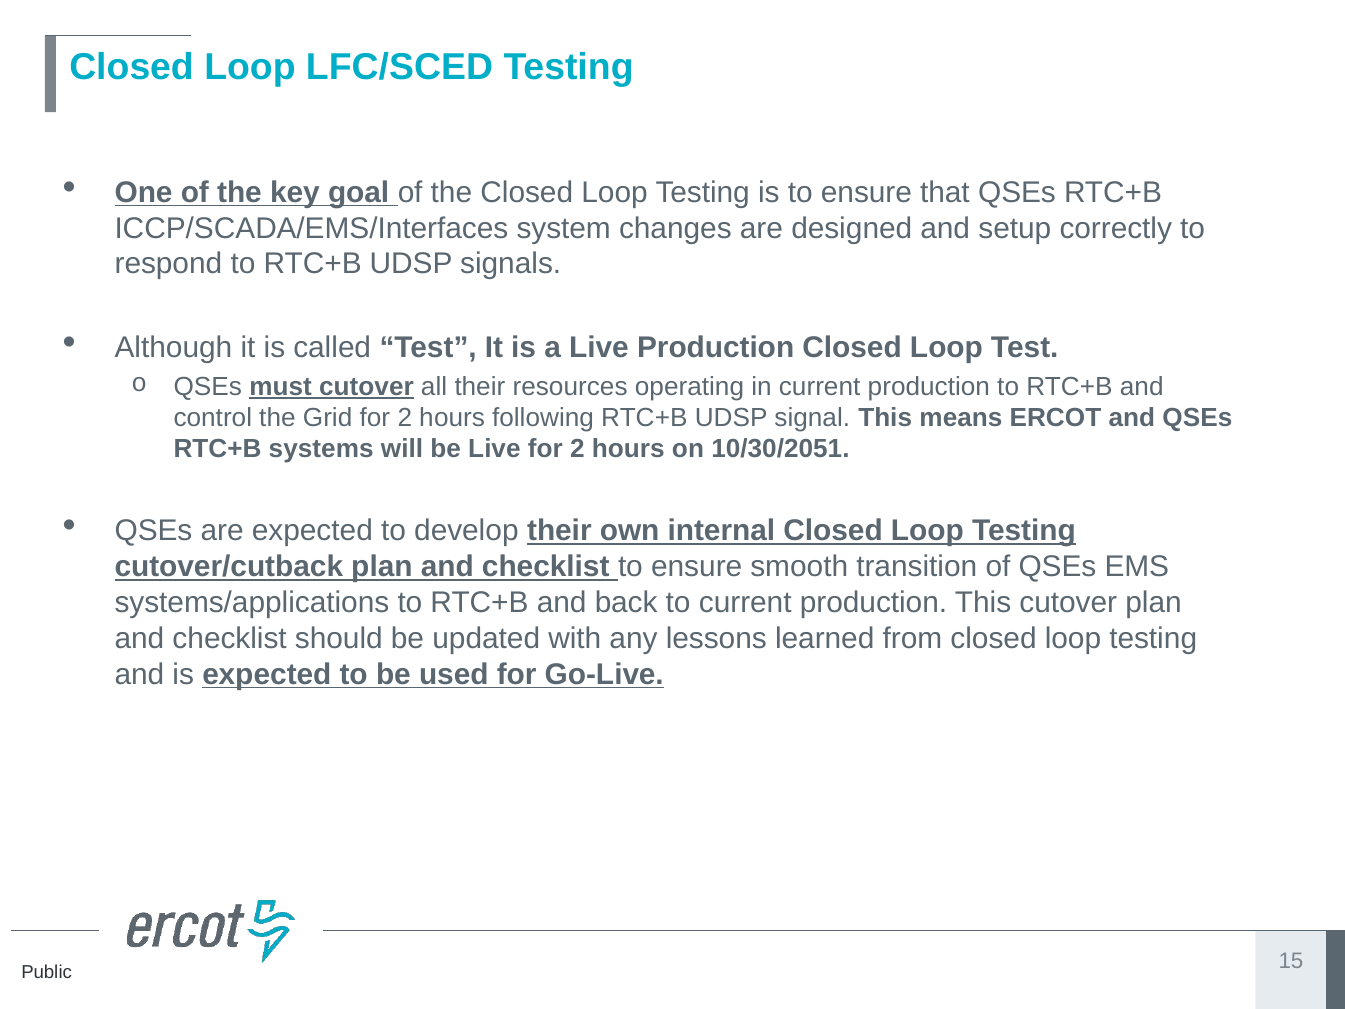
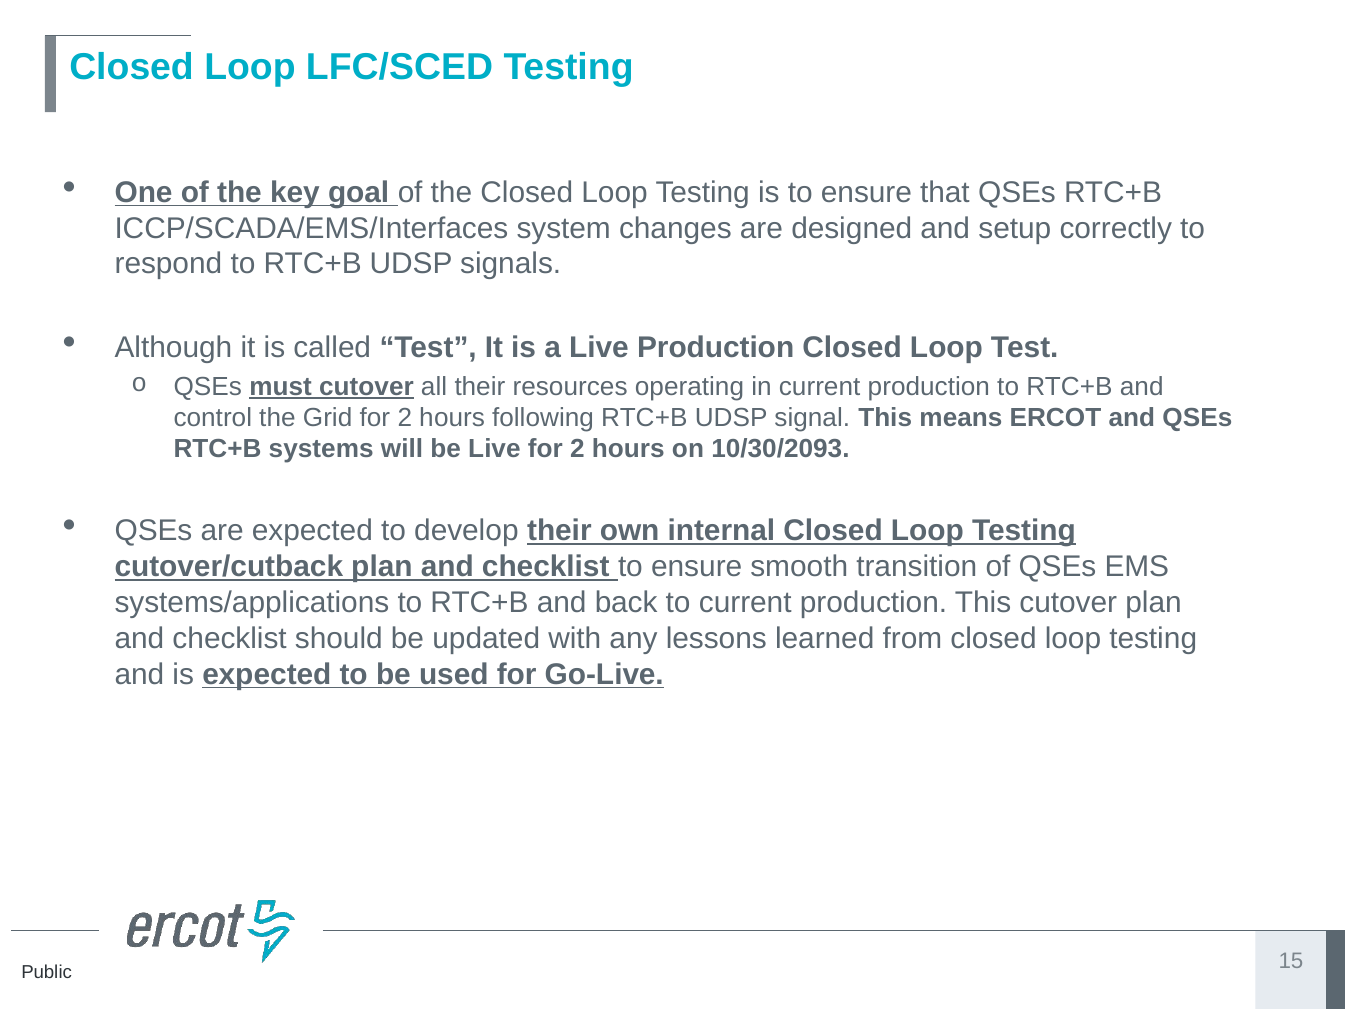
10/30/2051: 10/30/2051 -> 10/30/2093 (780, 449)
